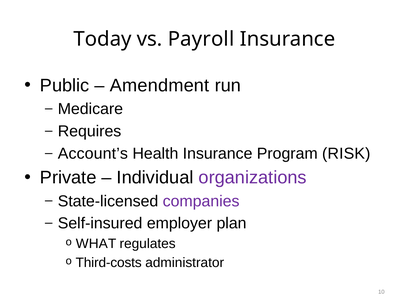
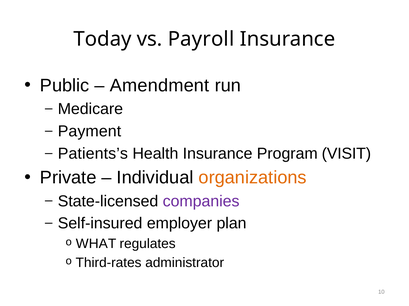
Requires: Requires -> Payment (89, 132)
Account’s: Account’s -> Patients’s (93, 154)
RISK: RISK -> VISIT (346, 154)
organizations colour: purple -> orange (253, 178)
Third-costs: Third-costs -> Third-rates (109, 263)
